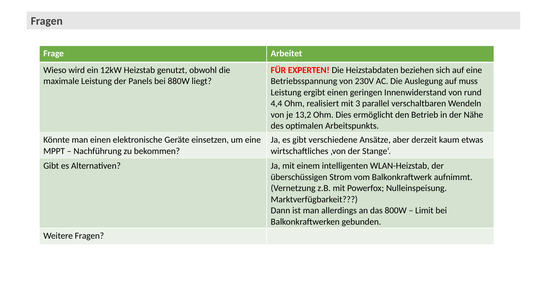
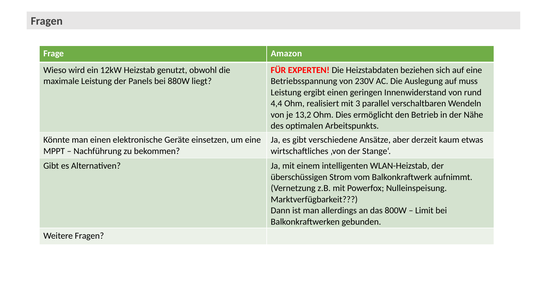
Arbeitet: Arbeitet -> Amazon (286, 53)
